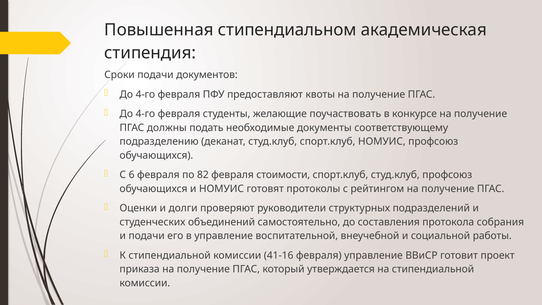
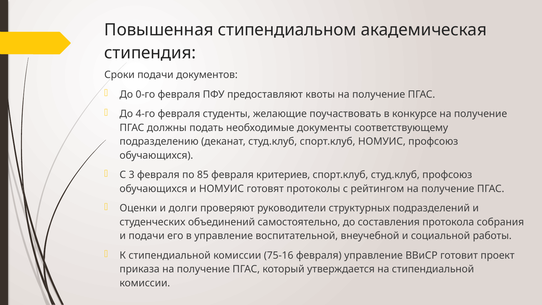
4-го: 4-го -> 0-го (145, 94)
6: 6 -> 3 (132, 175)
82: 82 -> 85 (203, 175)
стоимости: стоимости -> критериев (283, 175)
41-16: 41-16 -> 75-16 (279, 255)
